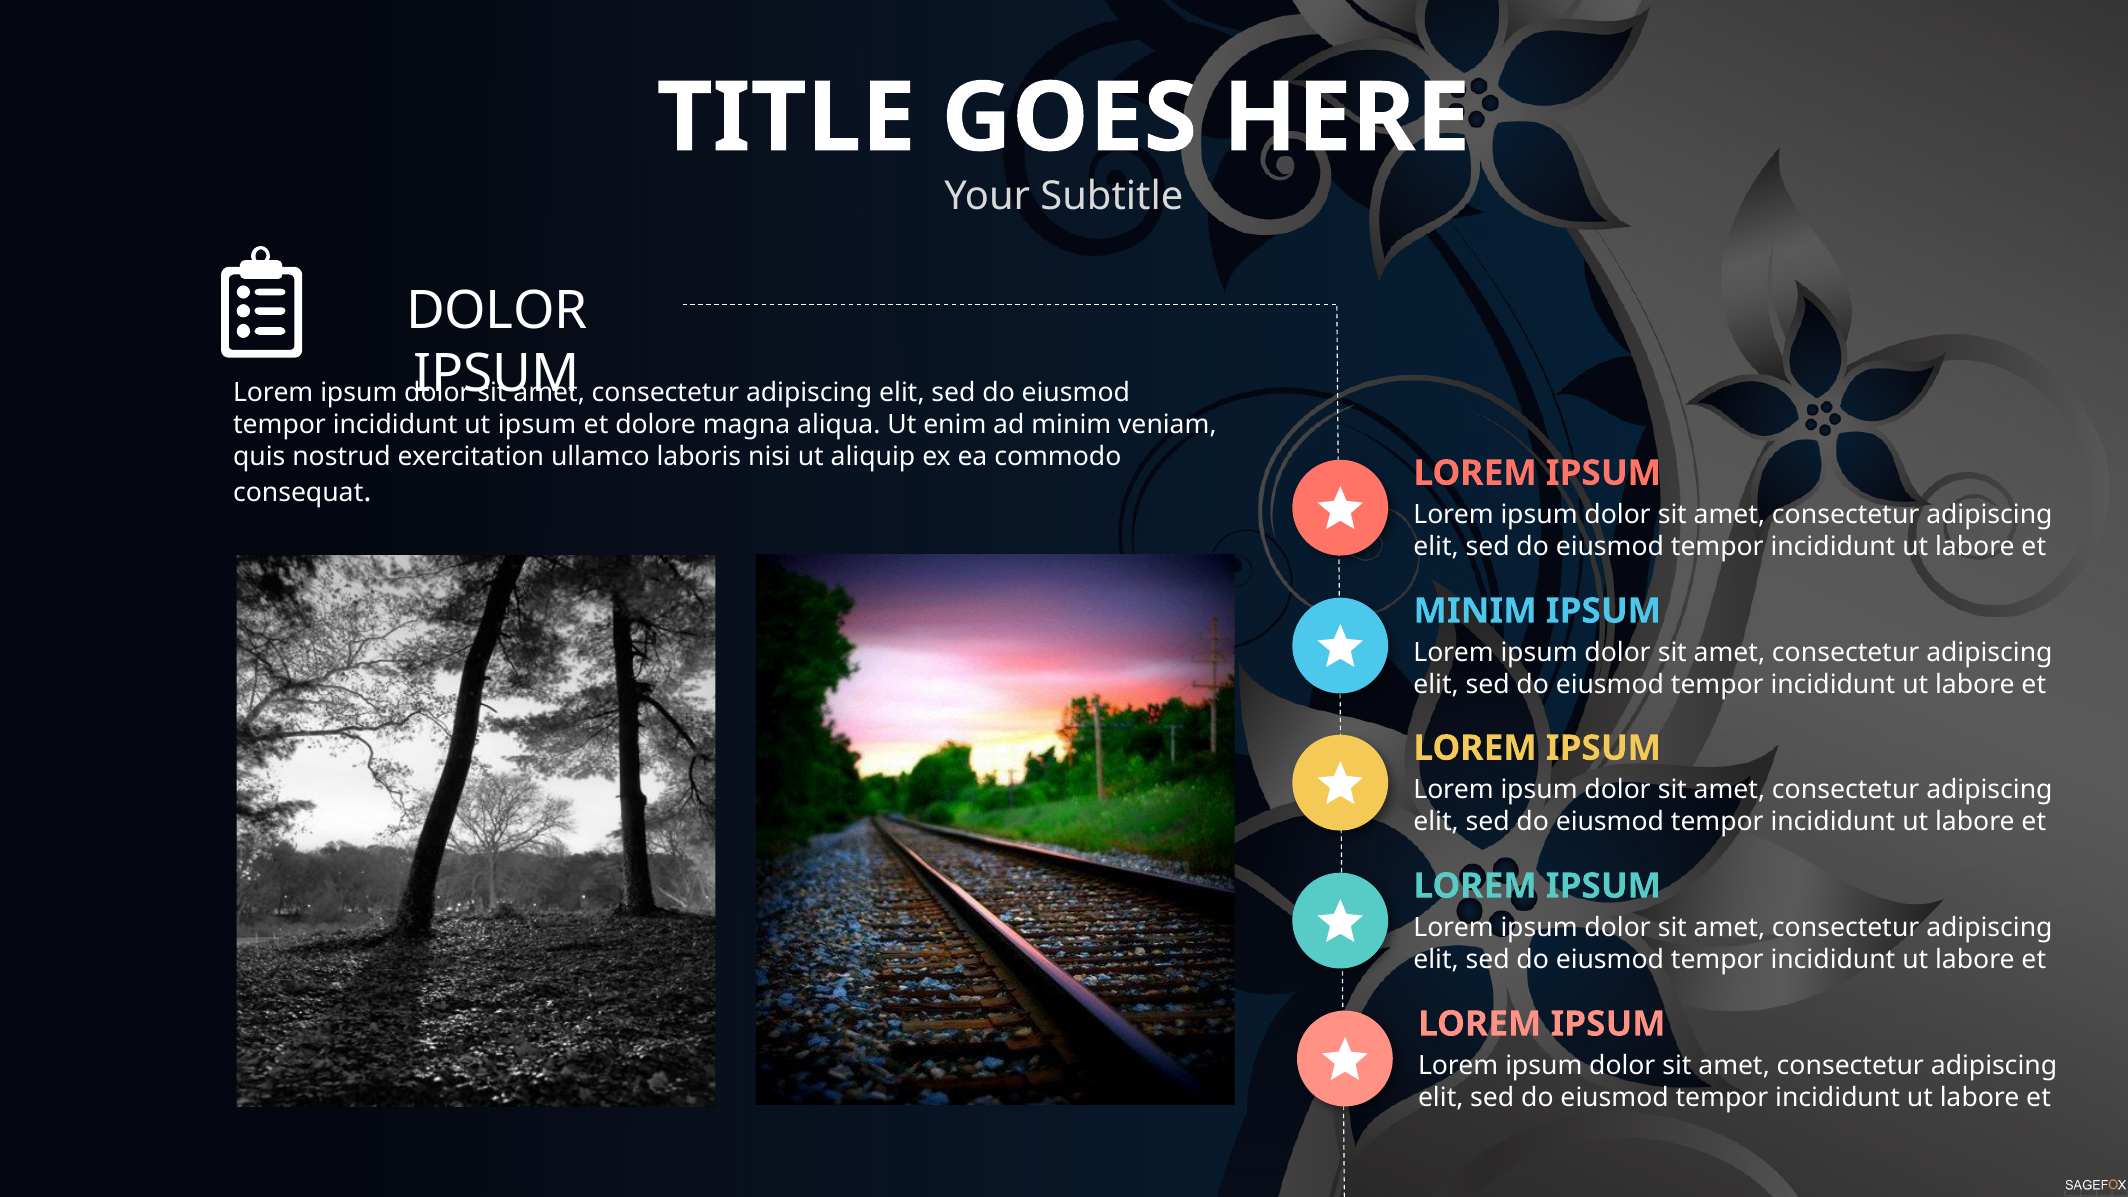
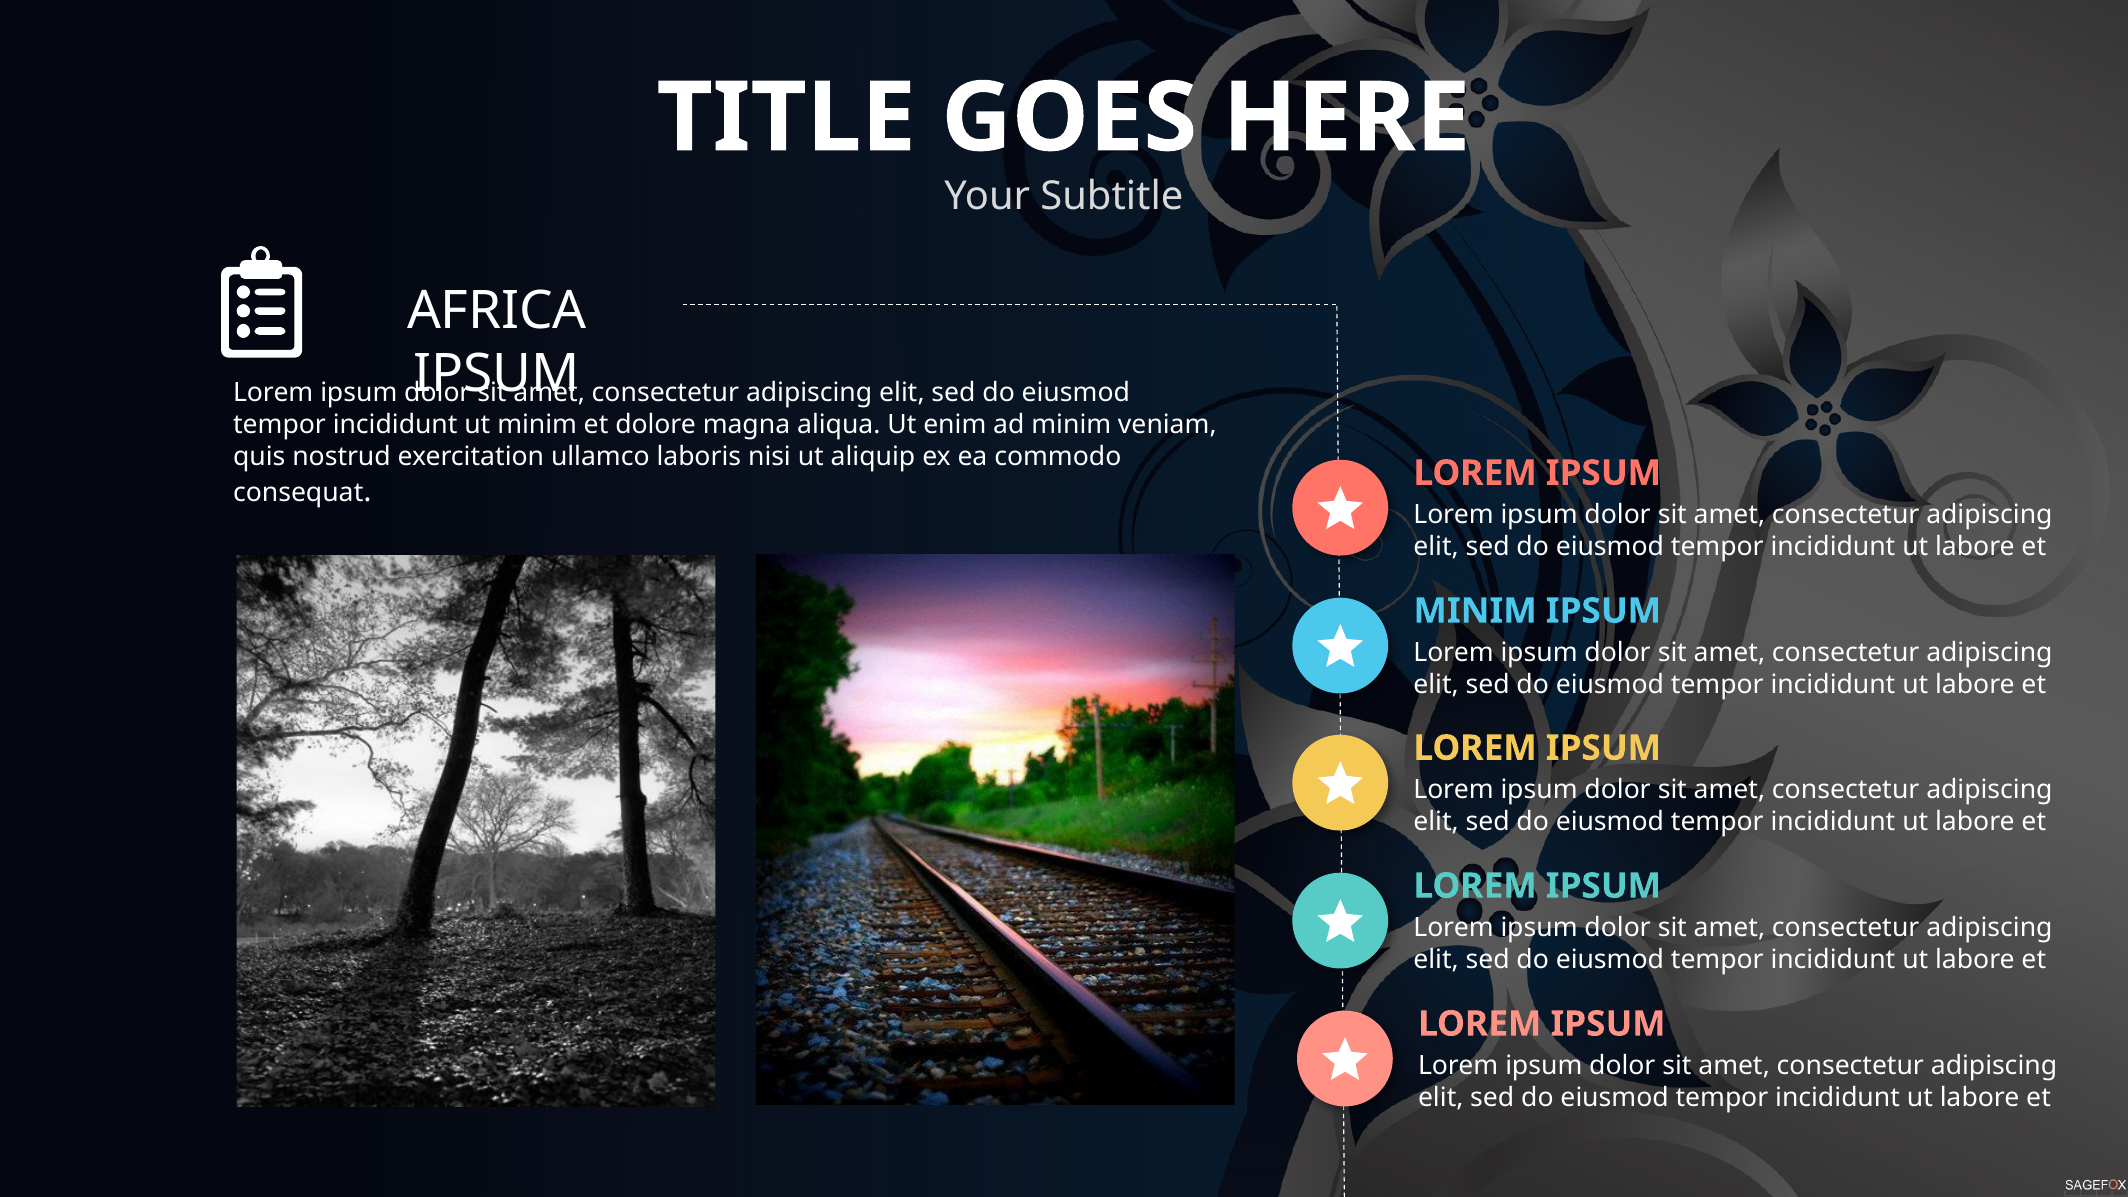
DOLOR: DOLOR -> AFRICA (497, 310)
ut ipsum: ipsum -> minim (537, 425)
